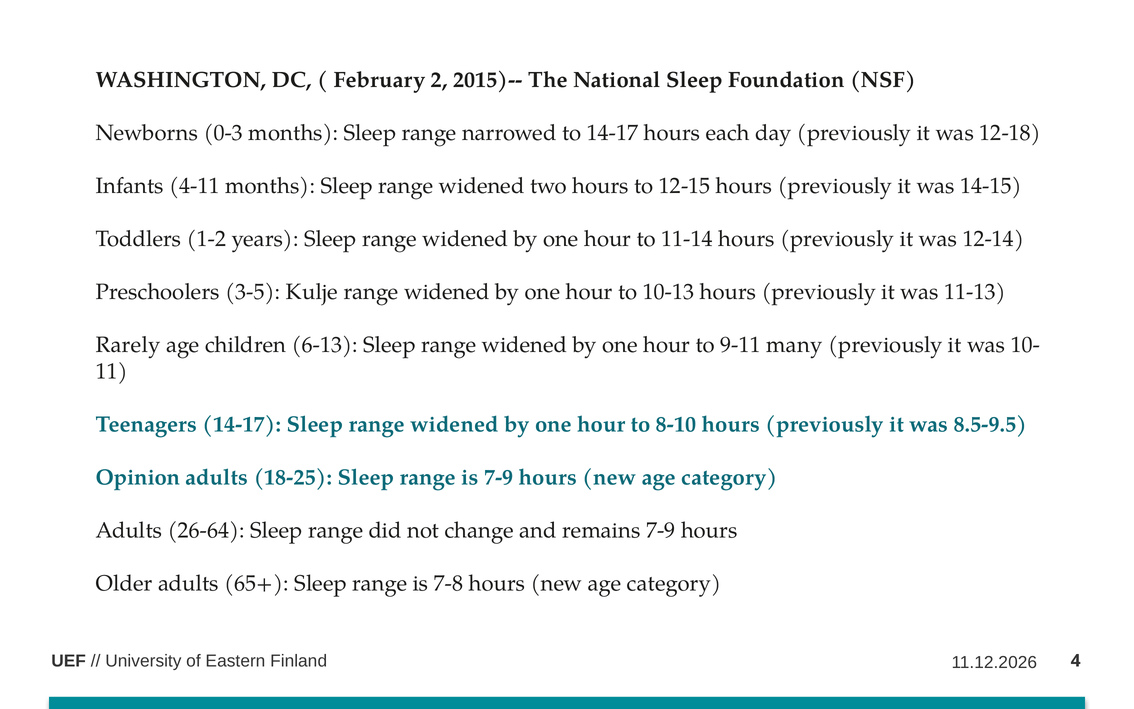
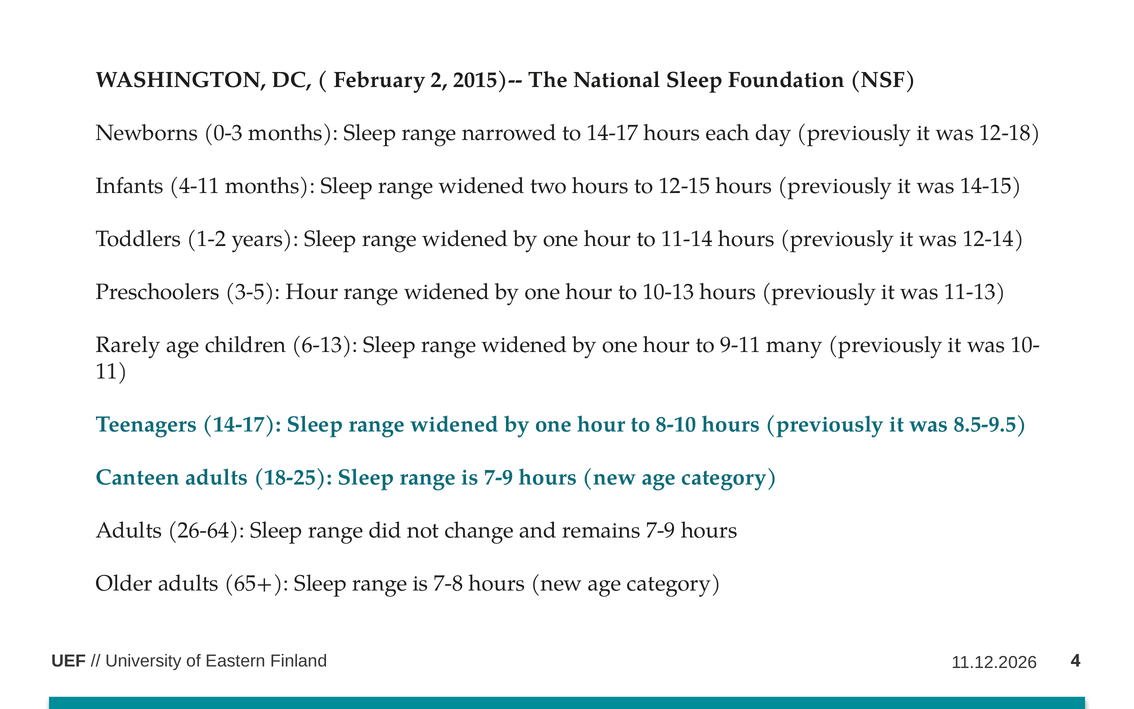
3-5 Kulje: Kulje -> Hour (312, 292)
Opinion: Opinion -> Canteen (138, 477)
